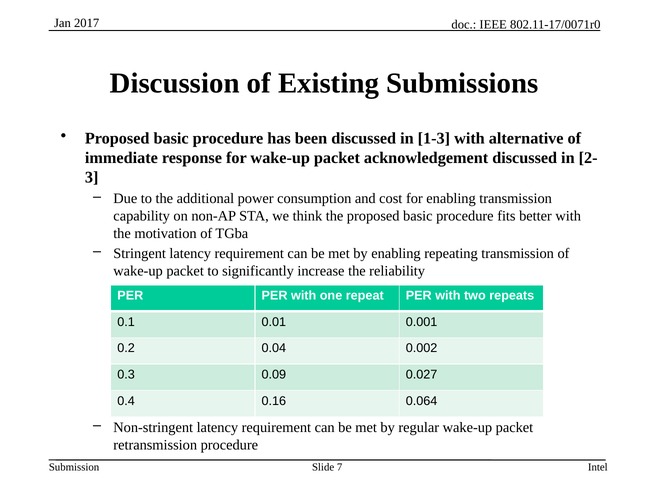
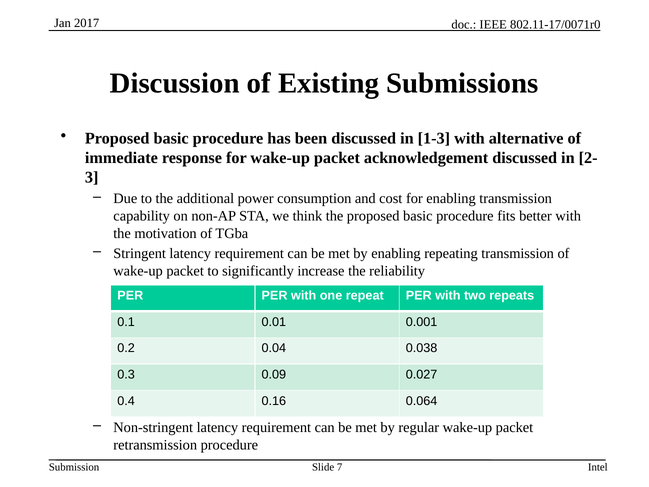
0.002: 0.002 -> 0.038 (422, 348)
